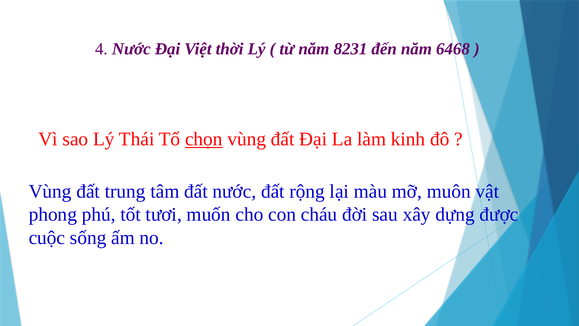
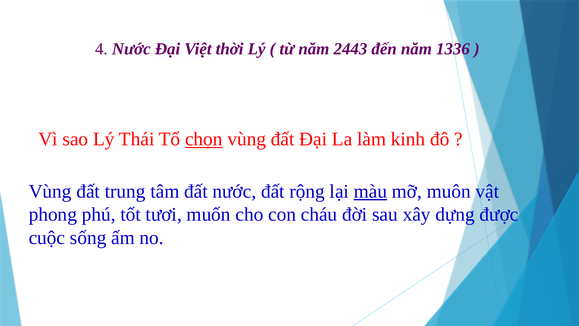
8231: 8231 -> 2443 (350, 49)
6468: 6468 -> 1336 (453, 49)
màu underline: none -> present (370, 191)
